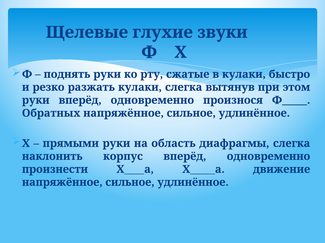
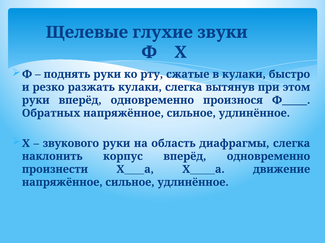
прямыми: прямыми -> звукового (71, 144)
